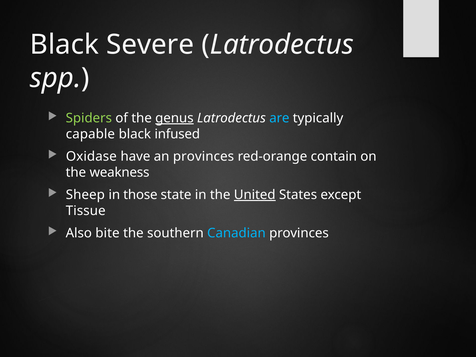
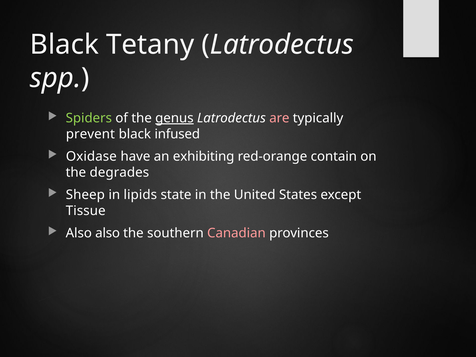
Severe: Severe -> Tetany (150, 45)
are colour: light blue -> pink (279, 118)
capable: capable -> prevent (90, 134)
an provinces: provinces -> exhibiting (204, 156)
weakness: weakness -> degrades (119, 172)
those: those -> lipids (140, 195)
United underline: present -> none (255, 195)
Also bite: bite -> also (108, 233)
Canadian colour: light blue -> pink (236, 233)
